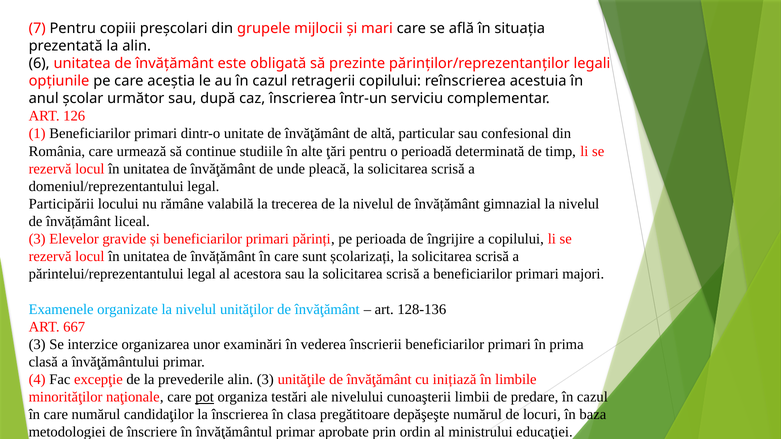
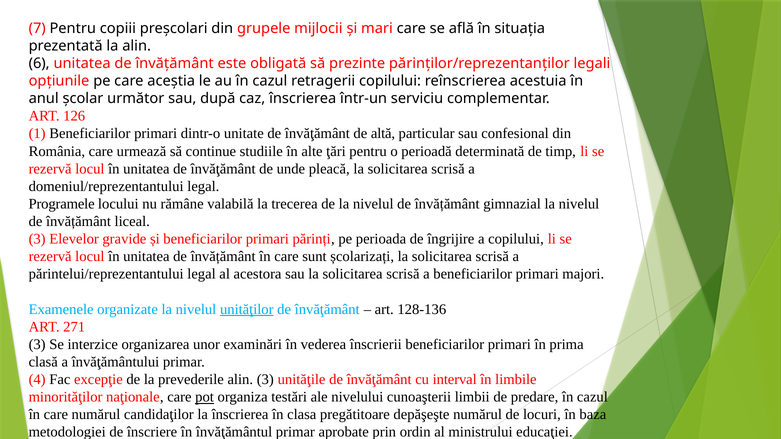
Participării: Participării -> Programele (62, 204)
unităţilor underline: none -> present (247, 309)
667: 667 -> 271 (74, 327)
inițiază: inițiază -> interval (455, 380)
